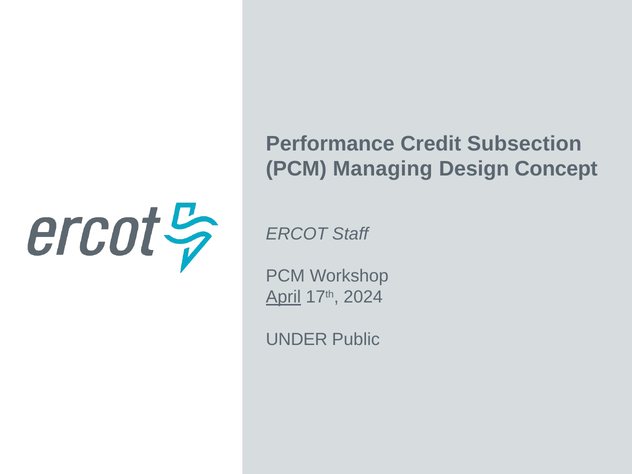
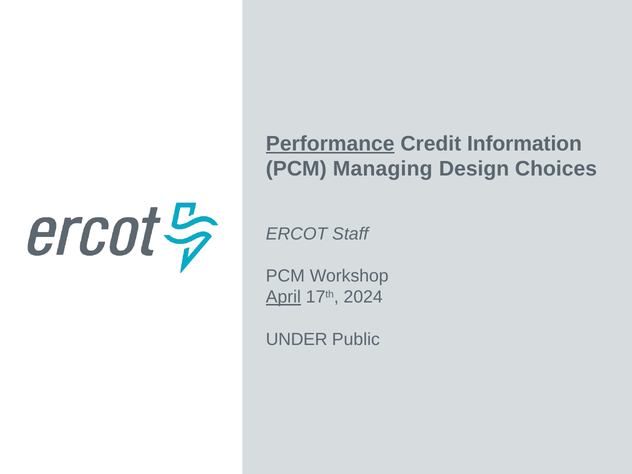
Performance underline: none -> present (330, 144)
Subsection: Subsection -> Information (524, 144)
Concept: Concept -> Choices (556, 169)
